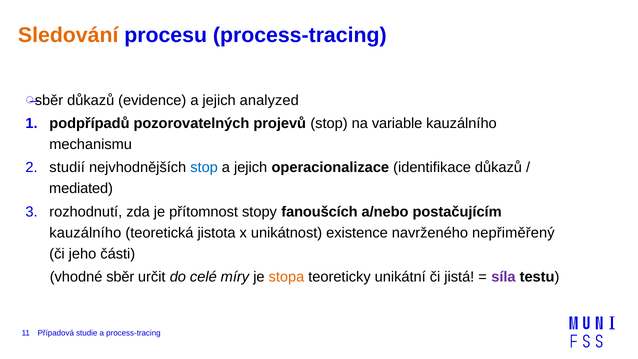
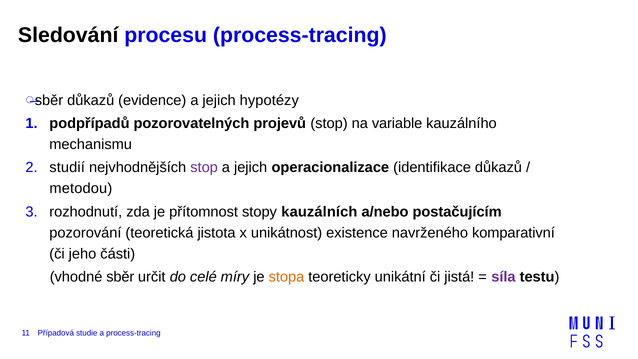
Sledování colour: orange -> black (68, 35)
analyzed: analyzed -> hypotézy (269, 100)
stop colour: blue -> purple (204, 168)
mediated: mediated -> metodou (81, 189)
fanoušcích: fanoušcích -> kauzálních (319, 212)
kauzálního: kauzálního -> pozorování (85, 233)
nepřiměřený: nepřiměřený -> komparativní (513, 233)
